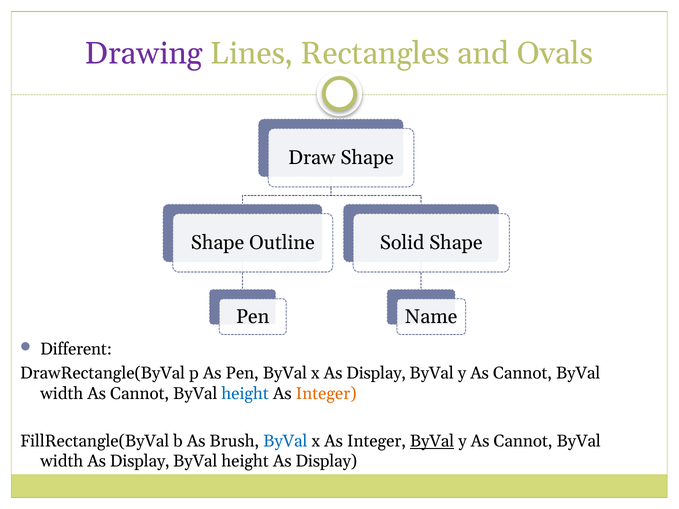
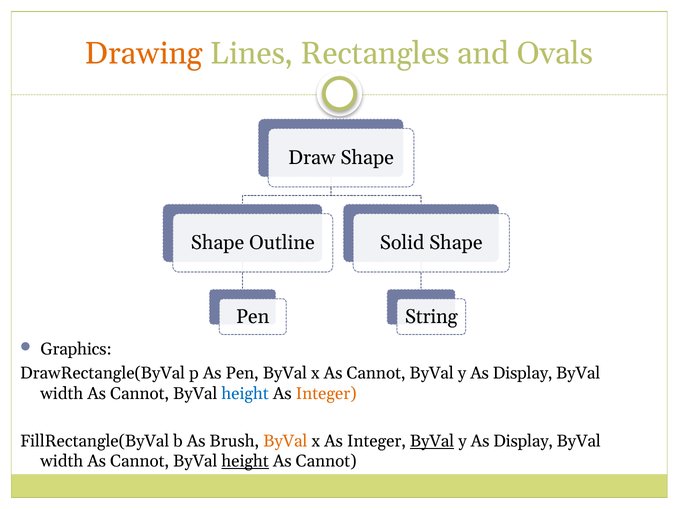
Drawing colour: purple -> orange (144, 53)
Name: Name -> String (431, 317)
Different: Different -> Graphics (76, 350)
x As Display: Display -> Cannot (376, 373)
Cannot: Cannot -> Display (523, 373)
ByVal colour: blue -> orange (285, 441)
Cannot: Cannot -> Display (523, 441)
Display: Display -> Cannot (140, 462)
height underline: none -> present (245, 462)
Display: Display -> Cannot (326, 462)
